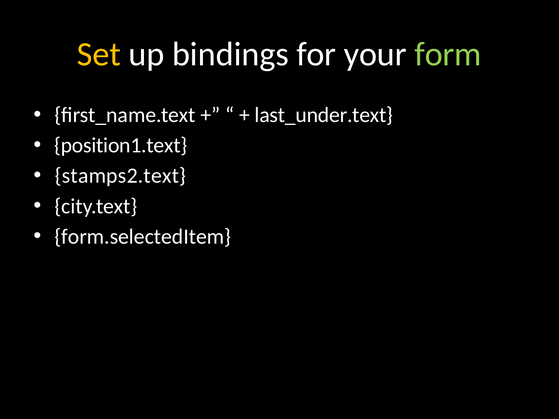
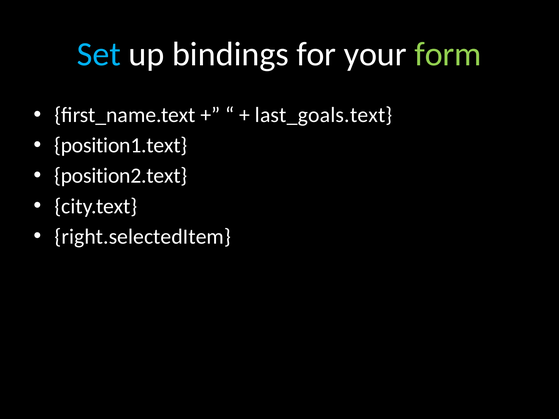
Set colour: yellow -> light blue (99, 54)
last_under.text: last_under.text -> last_goals.text (324, 115)
stamps2.text: stamps2.text -> position2.text (121, 176)
form.selectedItem: form.selectedItem -> right.selectedItem (143, 237)
